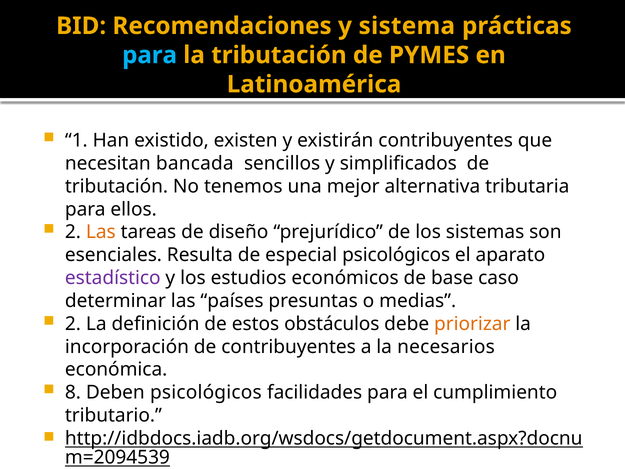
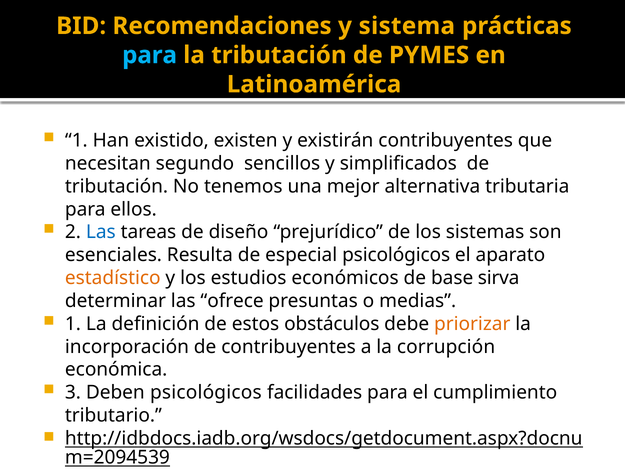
bancada: bancada -> segundo (195, 163)
Las colour: orange -> blue (101, 232)
estadístico colour: purple -> orange (113, 278)
caso: caso -> sirva (499, 278)
países: países -> ofrece (232, 301)
2: 2 -> 1 (73, 324)
necesarios: necesarios -> corrupción (446, 347)
8: 8 -> 3 (73, 392)
